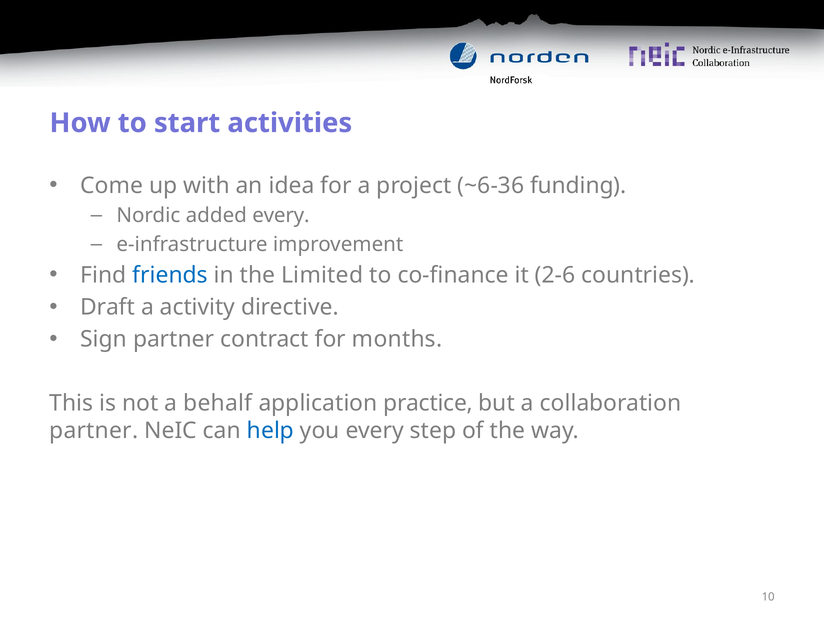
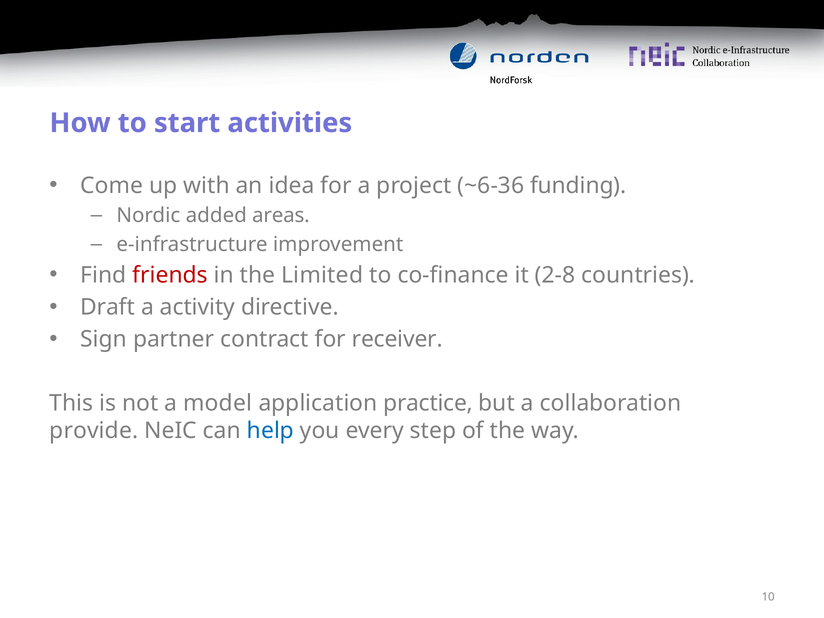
added every: every -> areas (281, 216)
friends colour: blue -> red (170, 275)
2-6: 2-6 -> 2-8 (555, 275)
months: months -> receiver (397, 339)
behalf: behalf -> model (218, 403)
partner: partner -> provide (94, 431)
